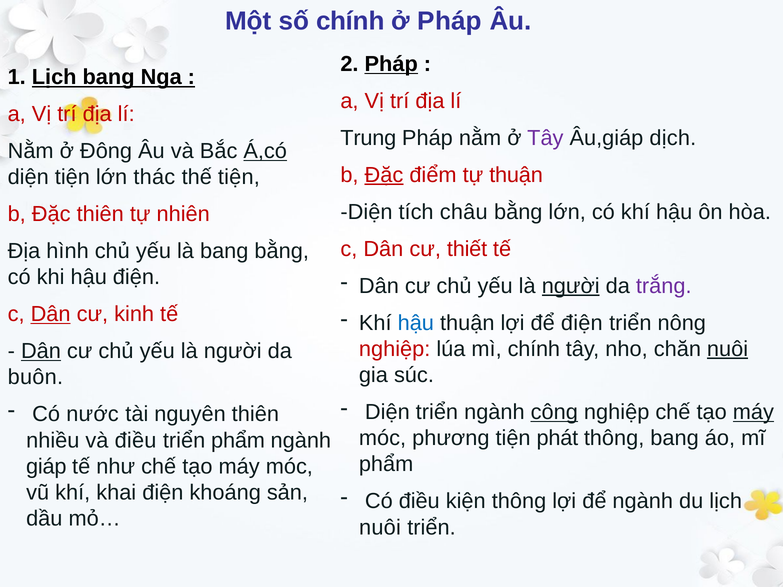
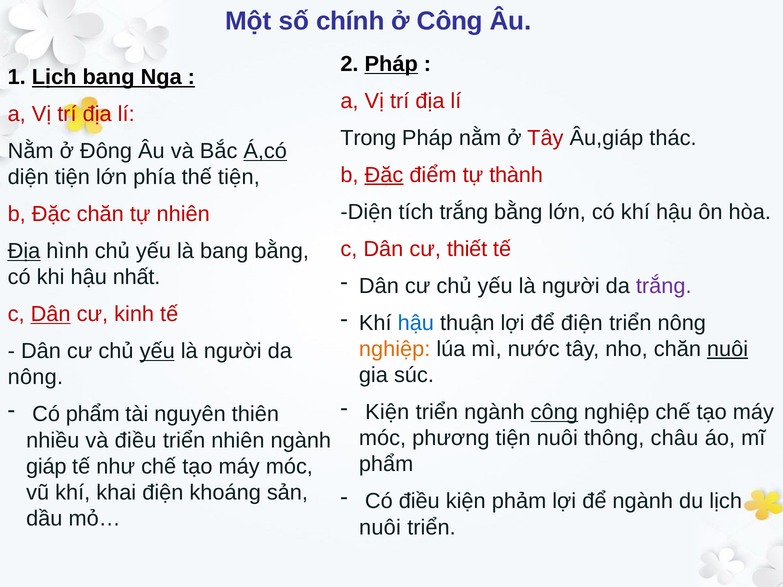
ở Pháp: Pháp -> Công (450, 21)
Trung: Trung -> Trong (368, 138)
Tây colour: purple -> red (545, 138)
dịch: dịch -> thác (673, 138)
tự thuận: thuận -> thành (516, 175)
thác: thác -> phía (154, 177)
tích châu: châu -> trắng (464, 212)
Đặc thiên: thiên -> chăn (100, 214)
Địa underline: none -> present (24, 251)
hậu điện: điện -> nhất (137, 277)
người underline: present -> none (571, 286)
nghiệp colour: red -> orange (395, 349)
mì chính: chính -> nước (534, 349)
Dân underline: present -> none (41, 351)
yếu underline: none -> present (157, 351)
buôn: buôn -> nông (35, 377)
Diện: Diện -> Kiện (387, 412)
máy underline: present -> none (753, 412)
Có nước: nước -> phẩm (93, 414)
tiện phát: phát -> nuôi (557, 438)
thông bang: bang -> châu (674, 438)
triển phẩm: phẩm -> nhiên (238, 441)
kiện thông: thông -> phảm (519, 501)
